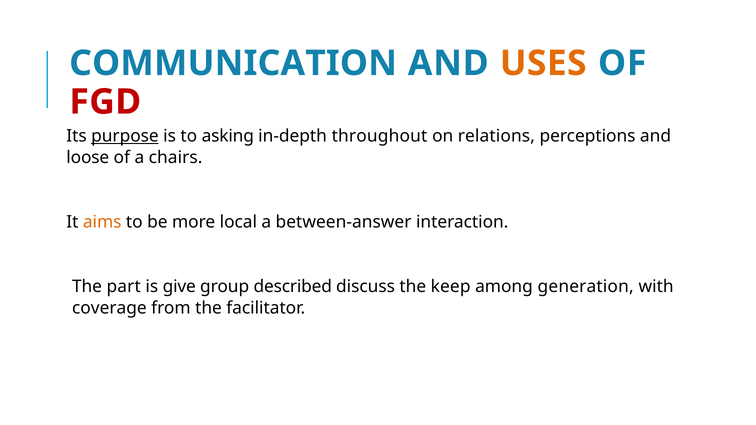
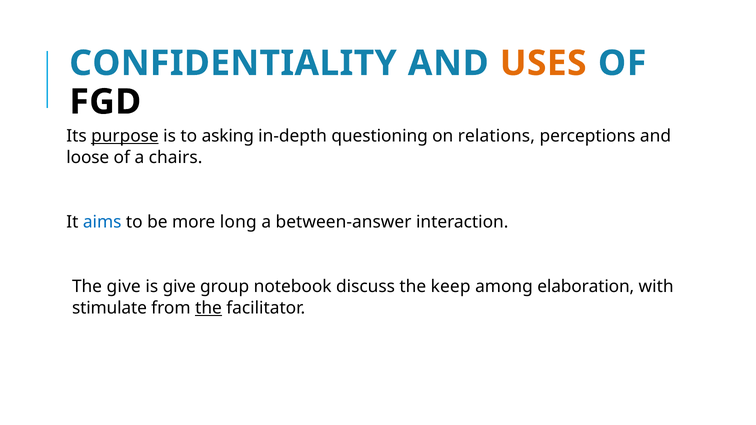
COMMUNICATION: COMMUNICATION -> CONFIDENTIALITY (233, 63)
FGD colour: red -> black (105, 102)
throughout: throughout -> questioning (380, 136)
aims colour: orange -> blue (102, 222)
local: local -> long (238, 222)
The part: part -> give (124, 287)
described: described -> notebook (293, 287)
generation: generation -> elaboration (586, 287)
coverage: coverage -> stimulate (109, 308)
the underline: none -> present (208, 308)
